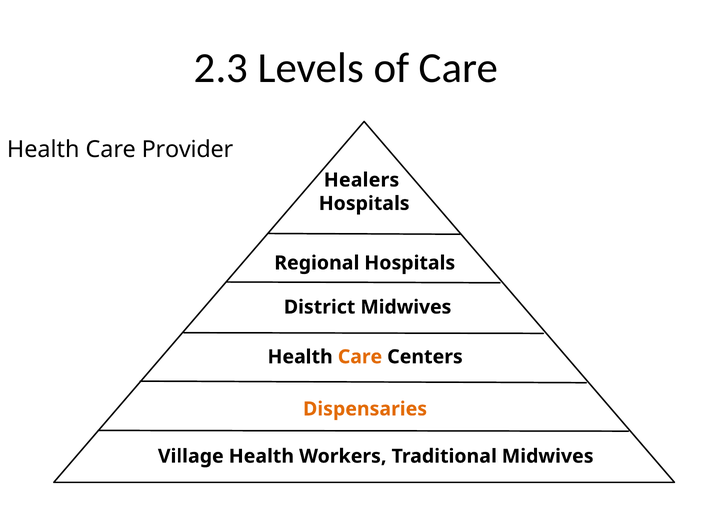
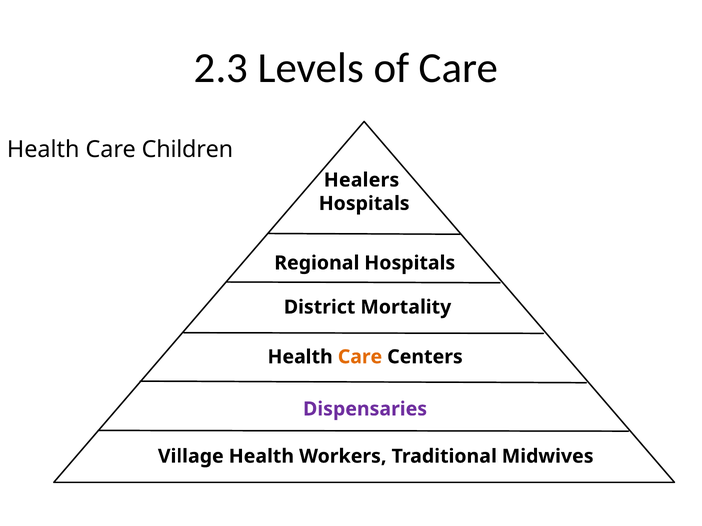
Provider: Provider -> Children (187, 150)
District Midwives: Midwives -> Mortality (406, 307)
Dispensaries colour: orange -> purple (365, 409)
